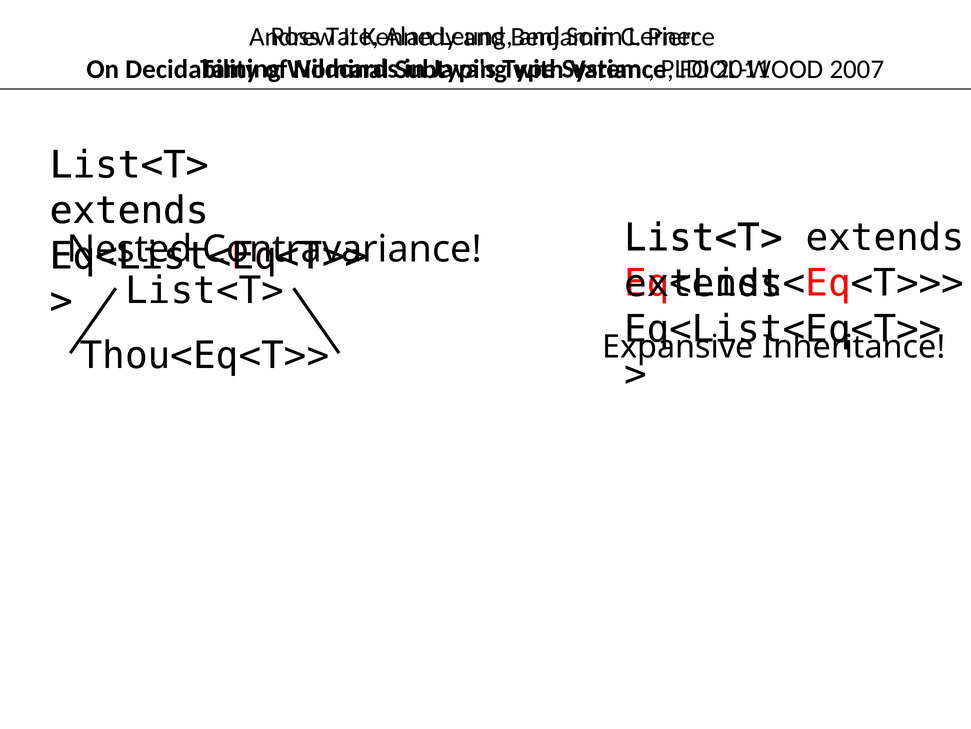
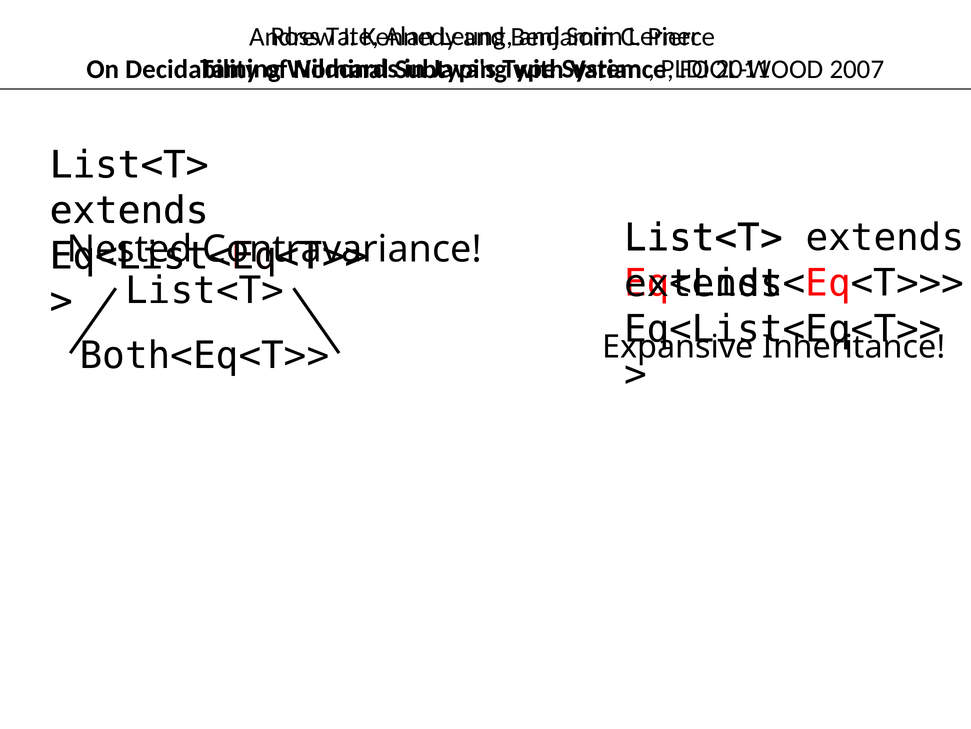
Thou<Eq<T>>: Thou<Eq<T>> -> Both<Eq<T>> (205, 355)
